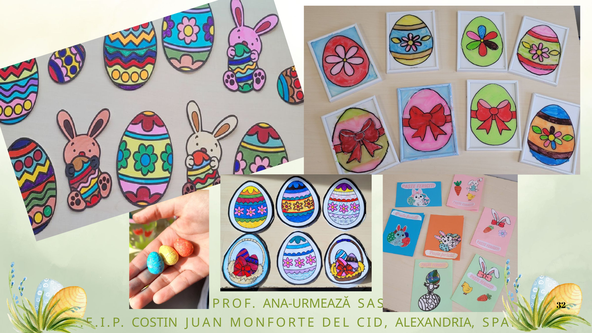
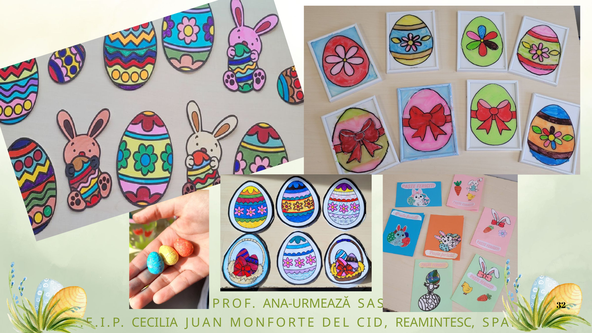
COSTIN: COSTIN -> CECILIA (155, 323)
ALEXANDRIA: ALEXANDRIA -> REAMINTESC (435, 323)
